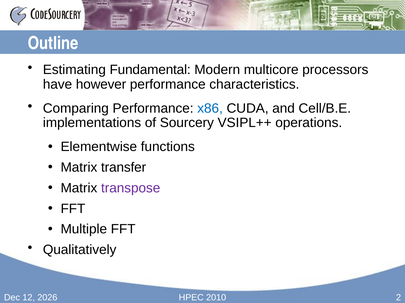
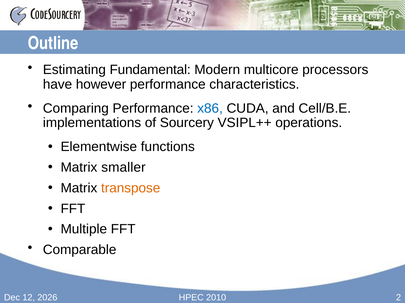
transfer: transfer -> smaller (123, 168)
transpose colour: purple -> orange (131, 188)
Qualitatively: Qualitatively -> Comparable (80, 250)
